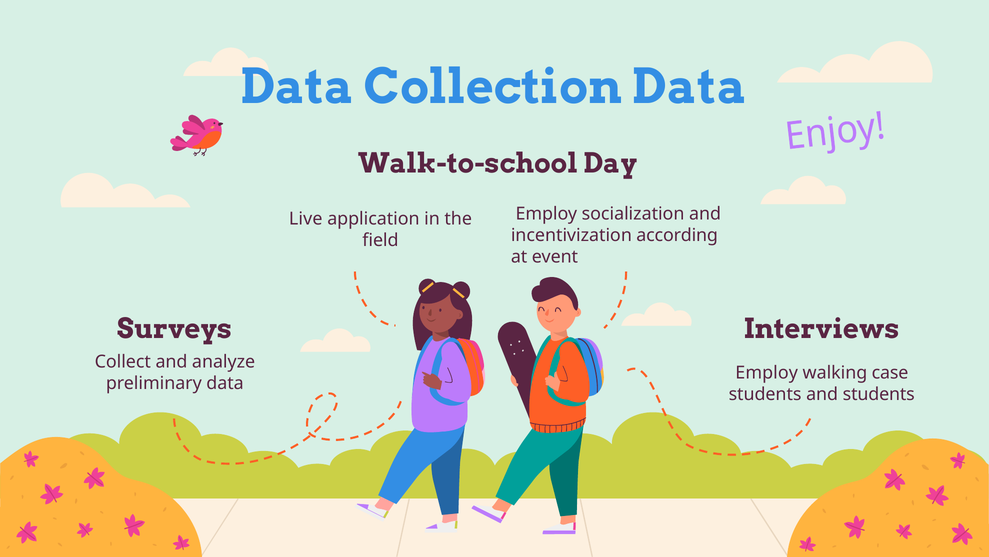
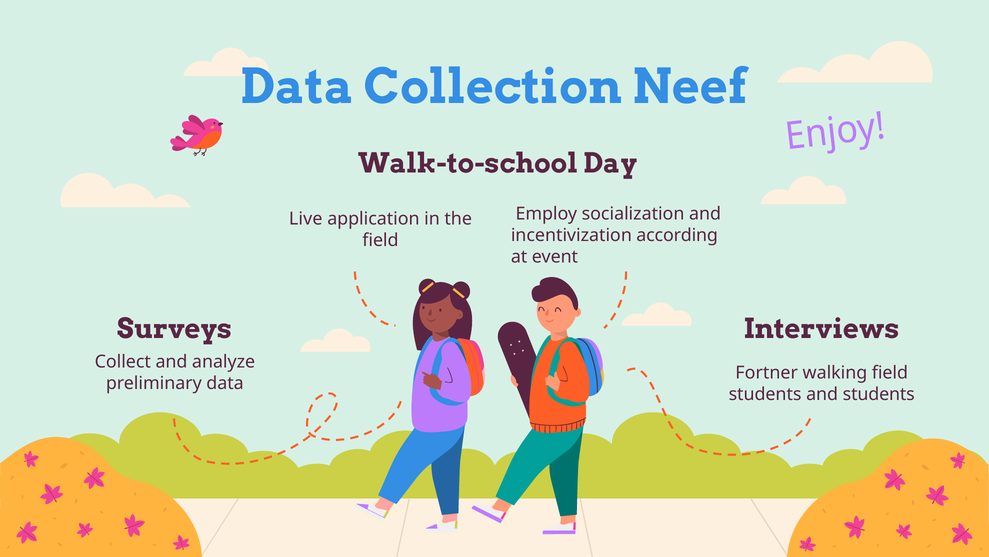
Collection Data: Data -> Neef (690, 87)
Employ: Employ -> Fortner (767, 372)
walking case: case -> field (890, 372)
